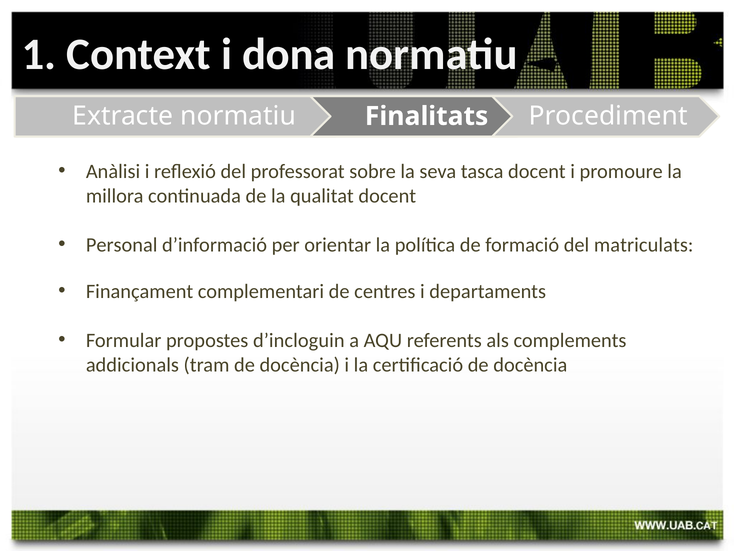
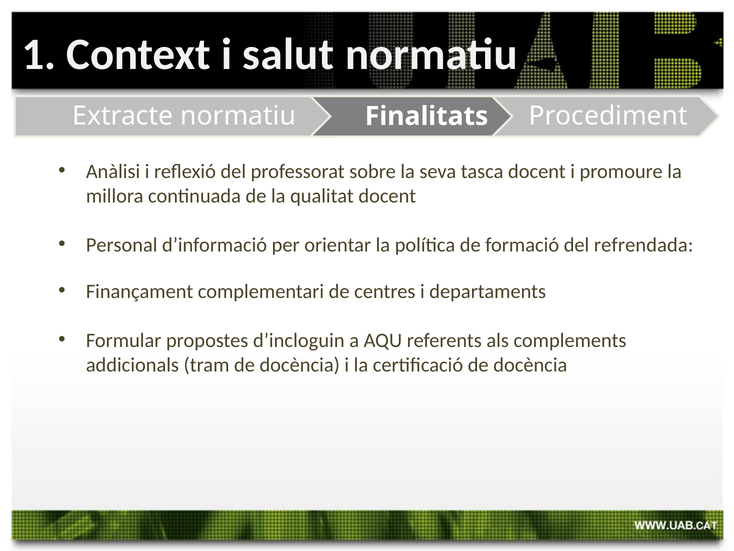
dona: dona -> salut (288, 55)
matriculats: matriculats -> refrendada (644, 245)
